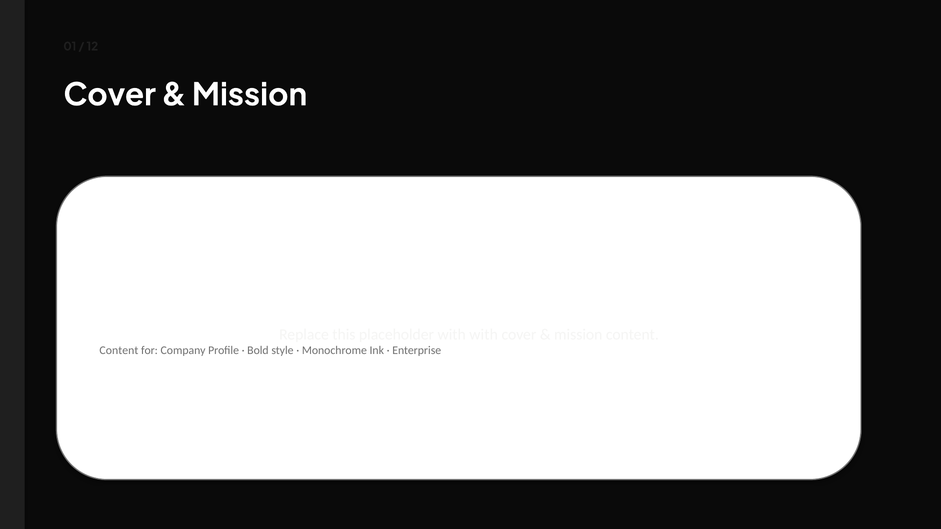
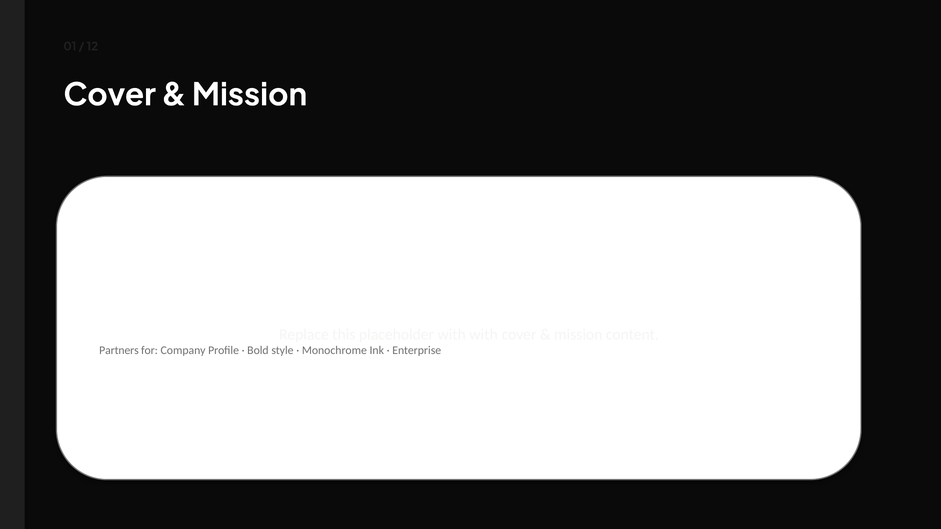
Content: Content -> Partners (119, 351)
